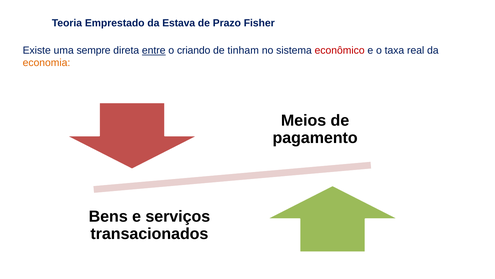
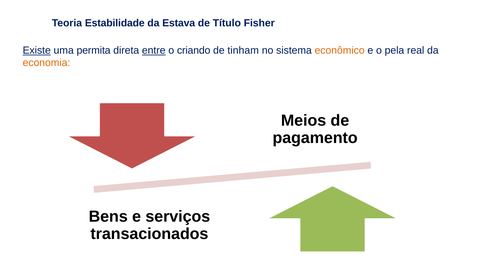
Emprestado: Emprestado -> Estabilidade (115, 23)
Prazo: Prazo -> Título (227, 23)
Existe underline: none -> present (37, 50)
sempre: sempre -> permita (94, 50)
econômico colour: red -> orange (340, 50)
taxa: taxa -> pela (394, 50)
